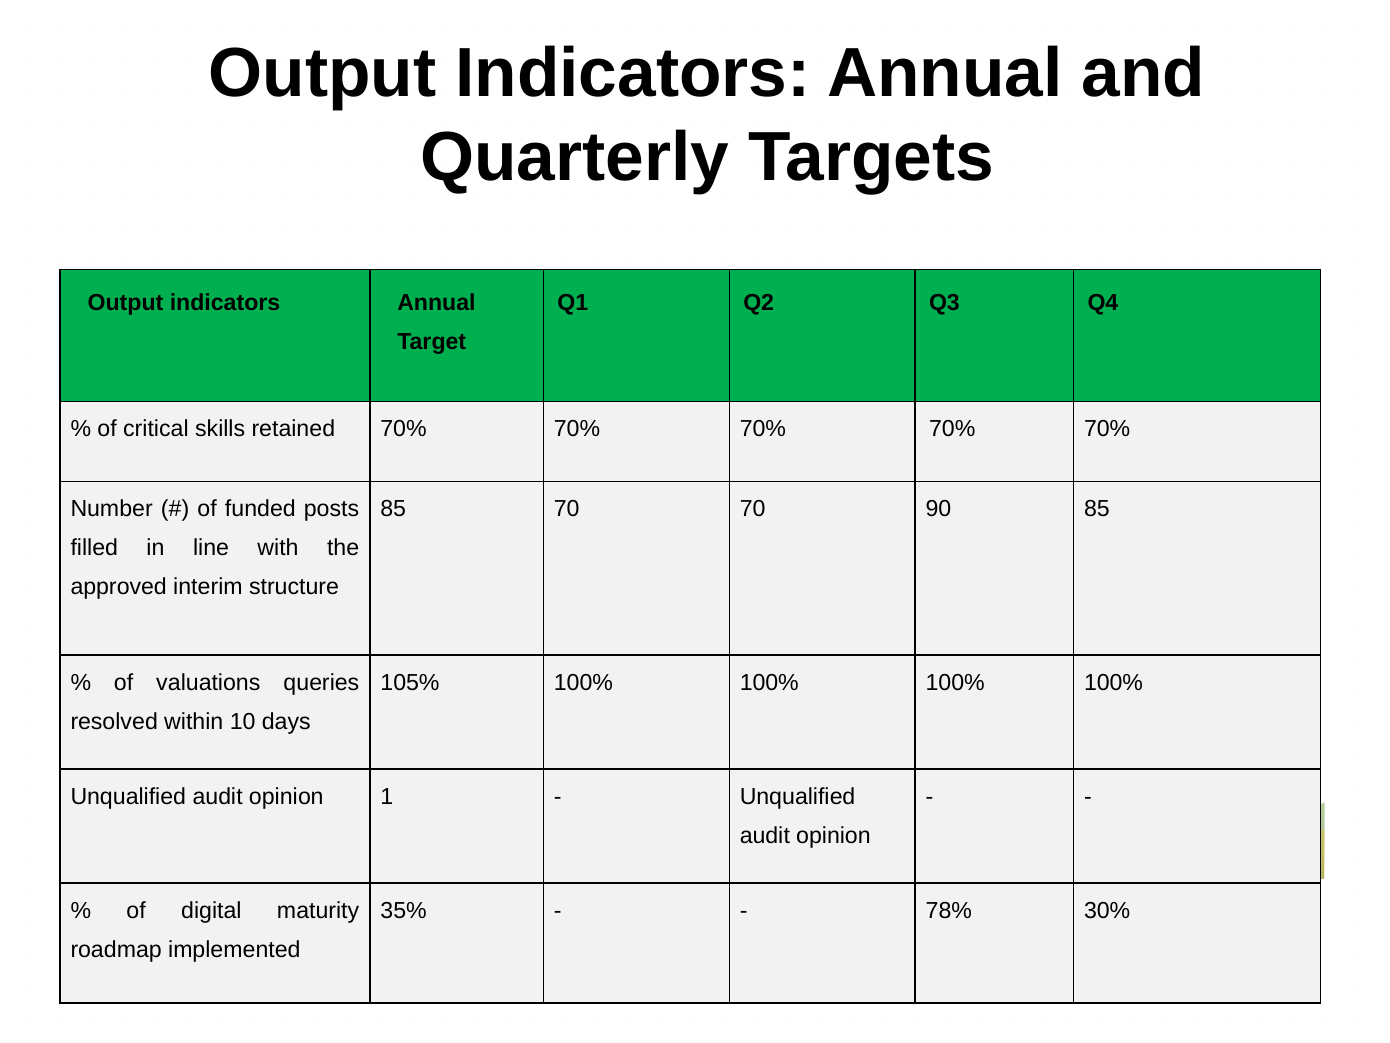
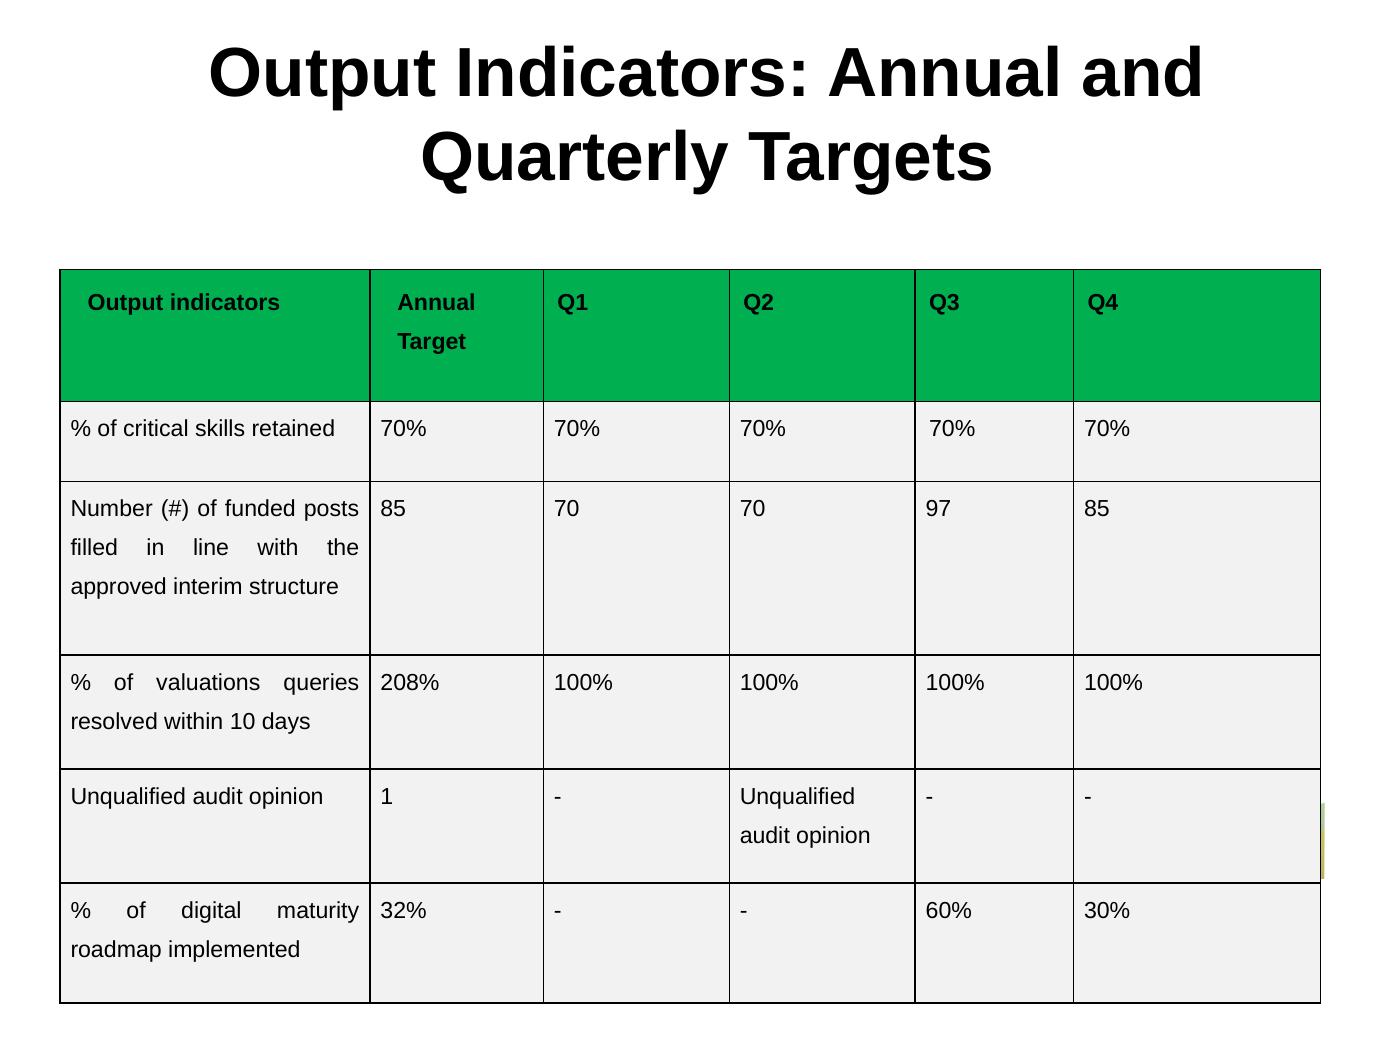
90: 90 -> 97 (938, 509)
105%: 105% -> 208% (410, 682)
35%: 35% -> 32% (404, 910)
78%: 78% -> 60% (949, 910)
